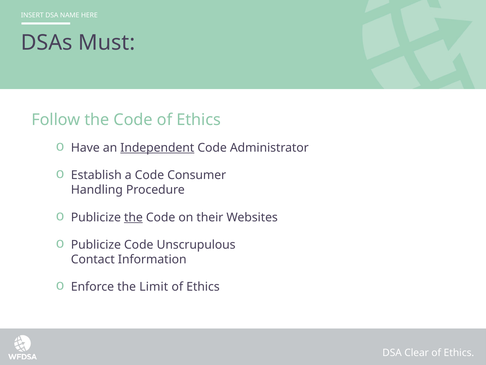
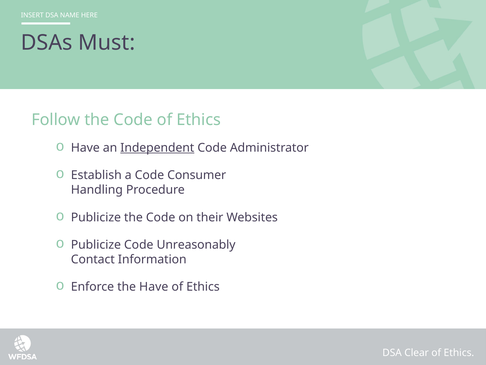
the underline: present -> none (133, 217)
Unscrupulous: Unscrupulous -> Unreasonably (196, 244)
the Limit: Limit -> Have (154, 286)
